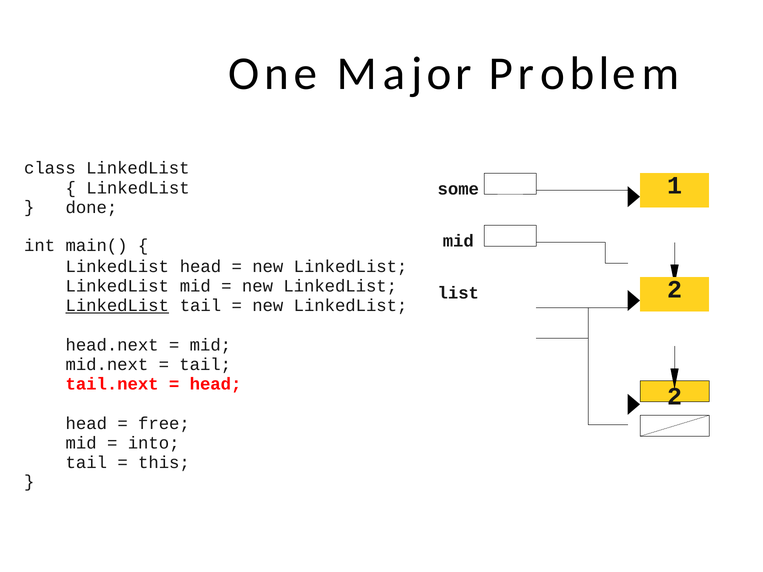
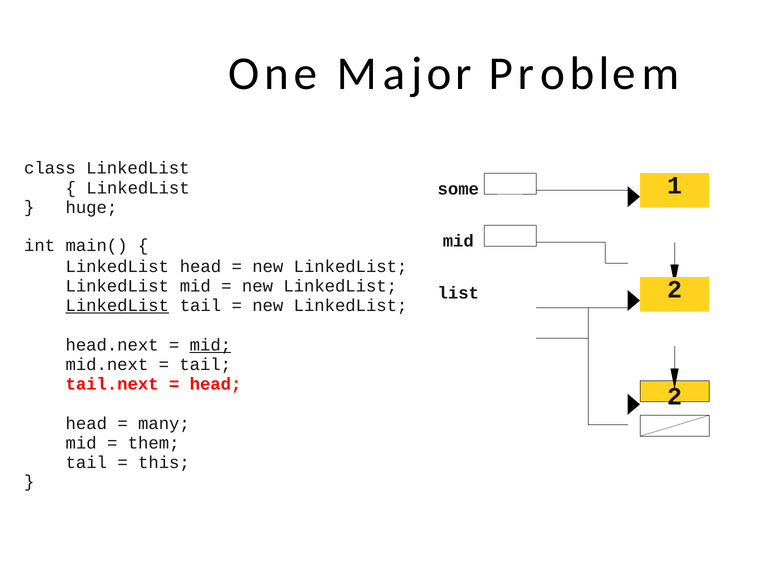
done: done -> huge (91, 207)
mid underline: none -> present (210, 345)
free: free -> many (164, 423)
into: into -> them (154, 443)
